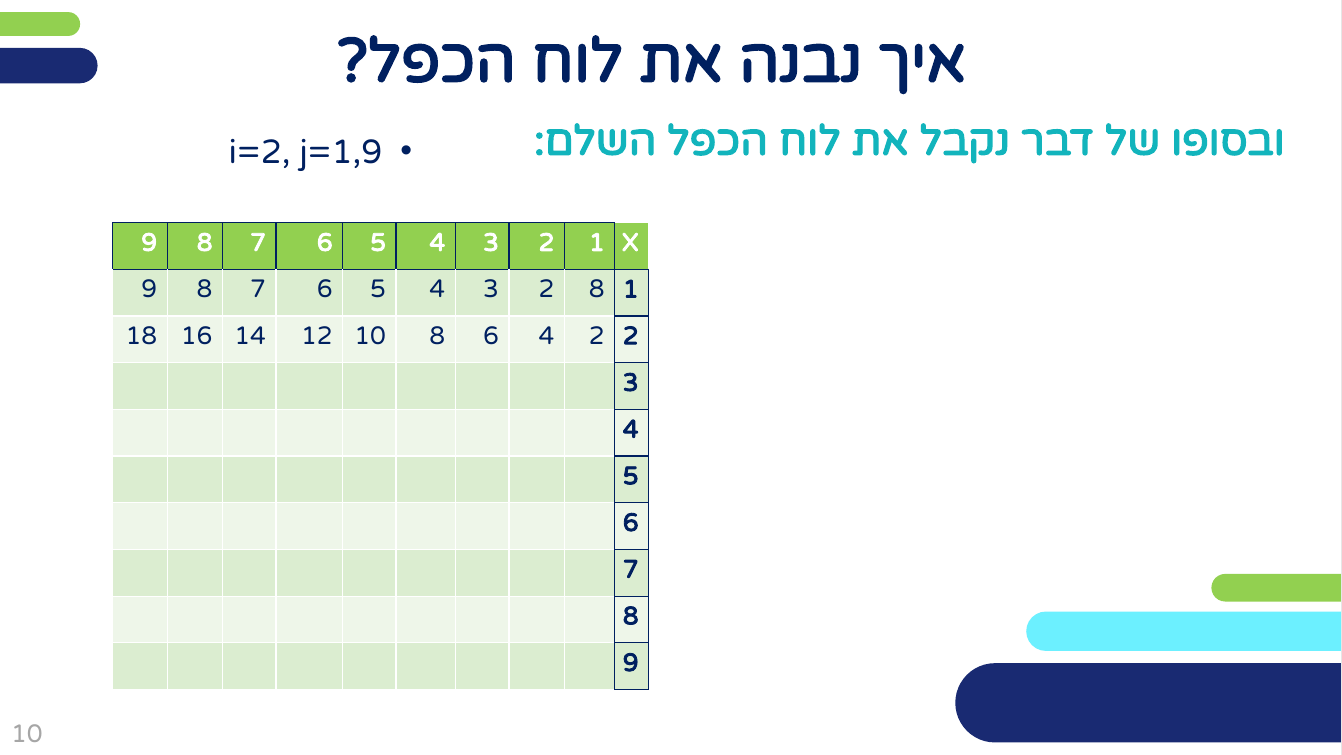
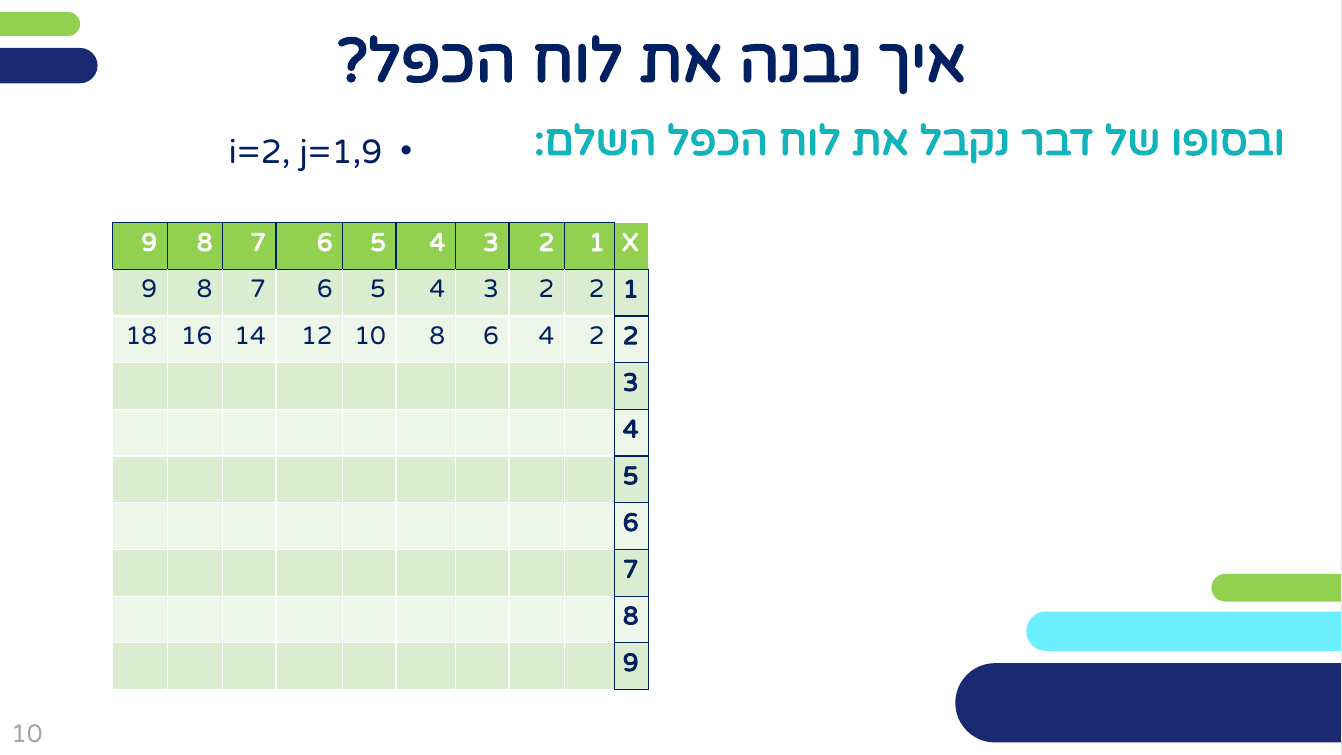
3 2 8: 8 -> 2 (597, 289)
